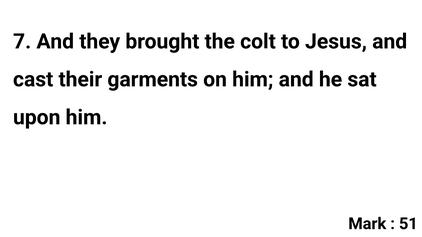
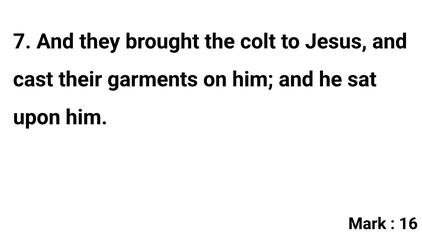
51: 51 -> 16 (408, 224)
